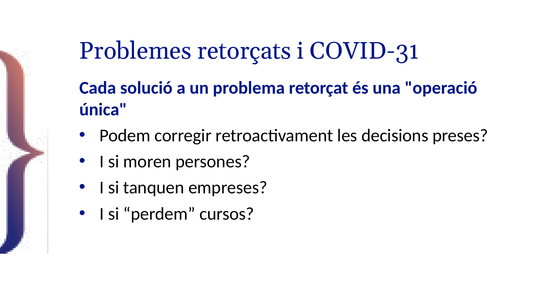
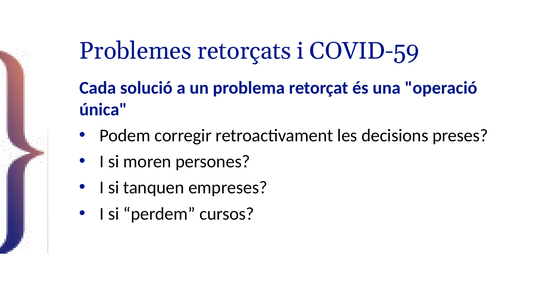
COVID-31: COVID-31 -> COVID-59 (365, 51)
